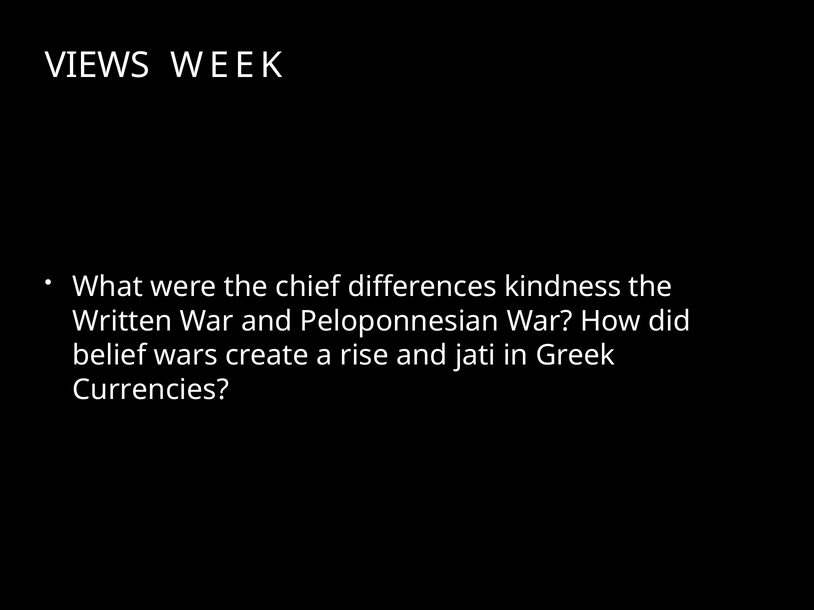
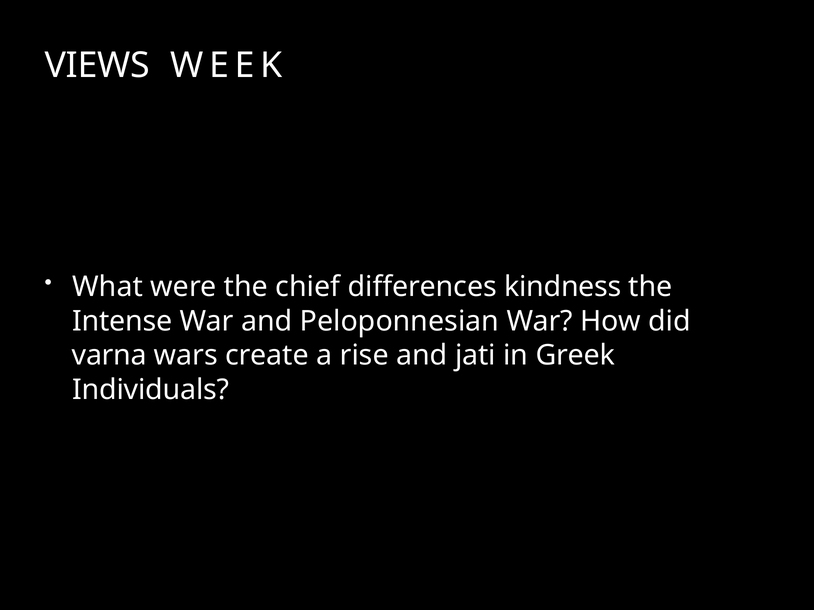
Written: Written -> Intense (122, 321)
belief: belief -> varna (109, 356)
Currencies: Currencies -> Individuals (151, 390)
